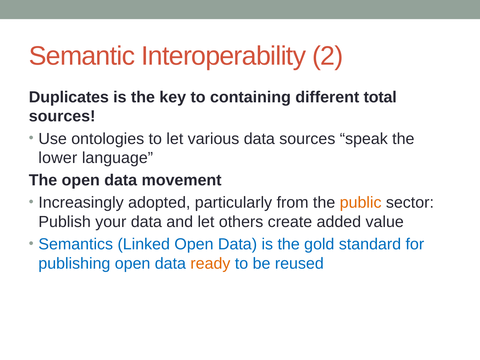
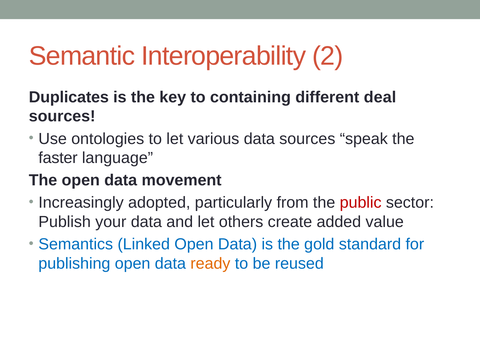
total: total -> deal (380, 97)
lower: lower -> faster (58, 158)
public colour: orange -> red (361, 203)
